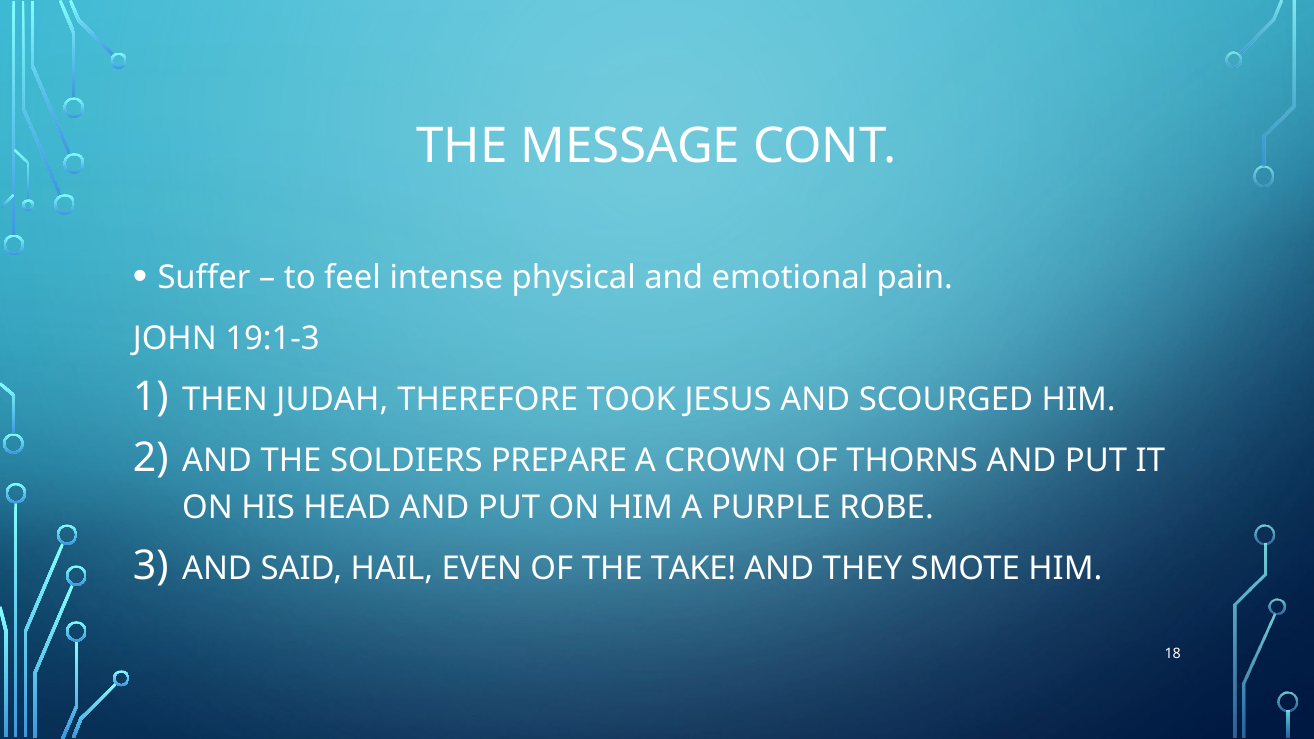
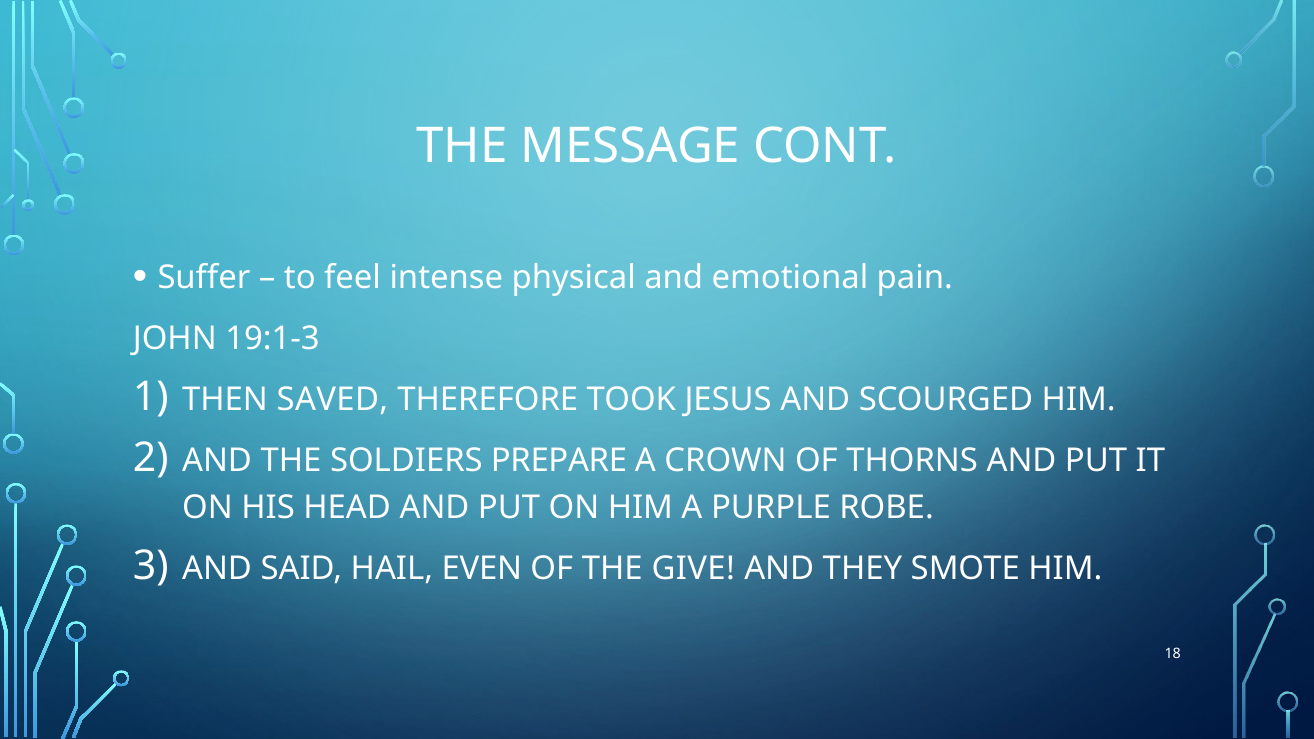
JUDAH: JUDAH -> SAVED (332, 399)
TAKE: TAKE -> GIVE (693, 569)
